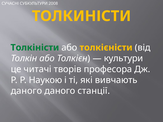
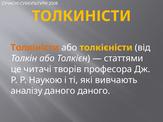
Толкіністи colour: green -> orange (35, 48)
культури: культури -> статтями (124, 58)
даного: даного -> аналізу (27, 91)
даного станції: станції -> даного (94, 91)
